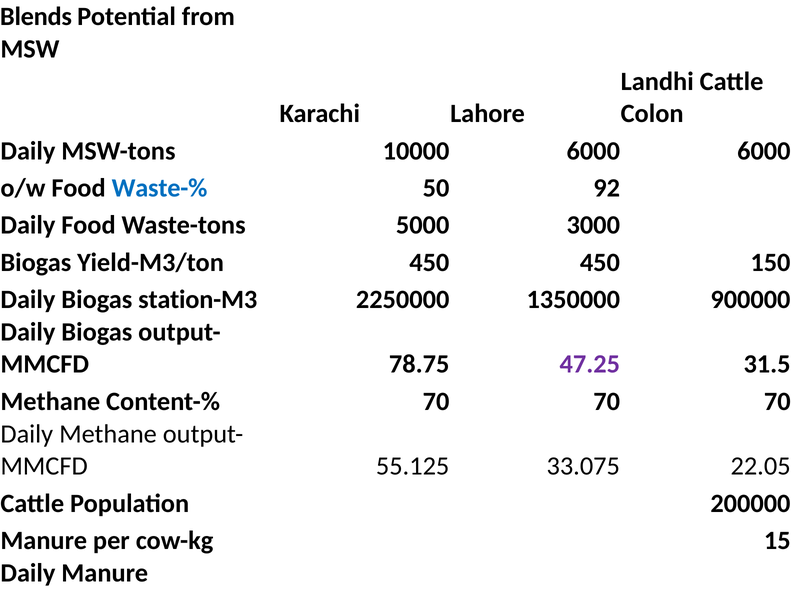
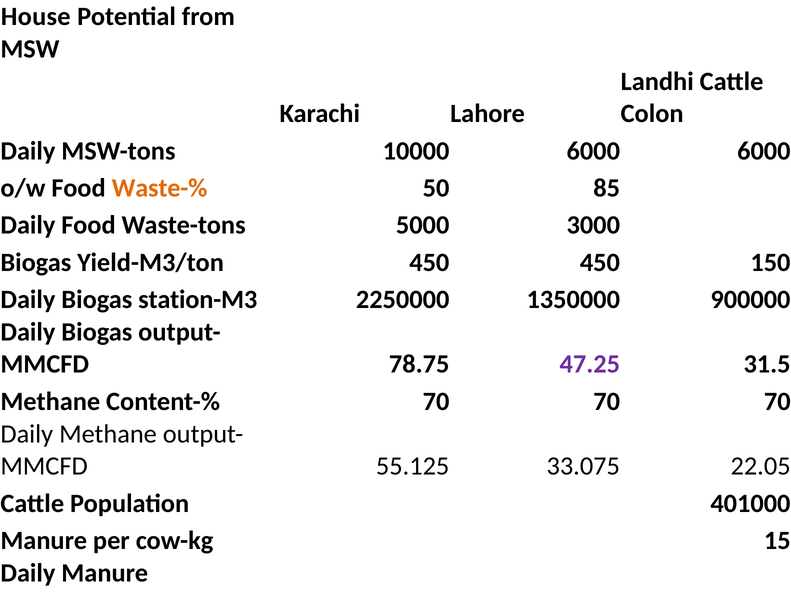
Blends: Blends -> House (36, 17)
Waste-% colour: blue -> orange (160, 188)
92: 92 -> 85 (607, 188)
200000: 200000 -> 401000 (750, 504)
